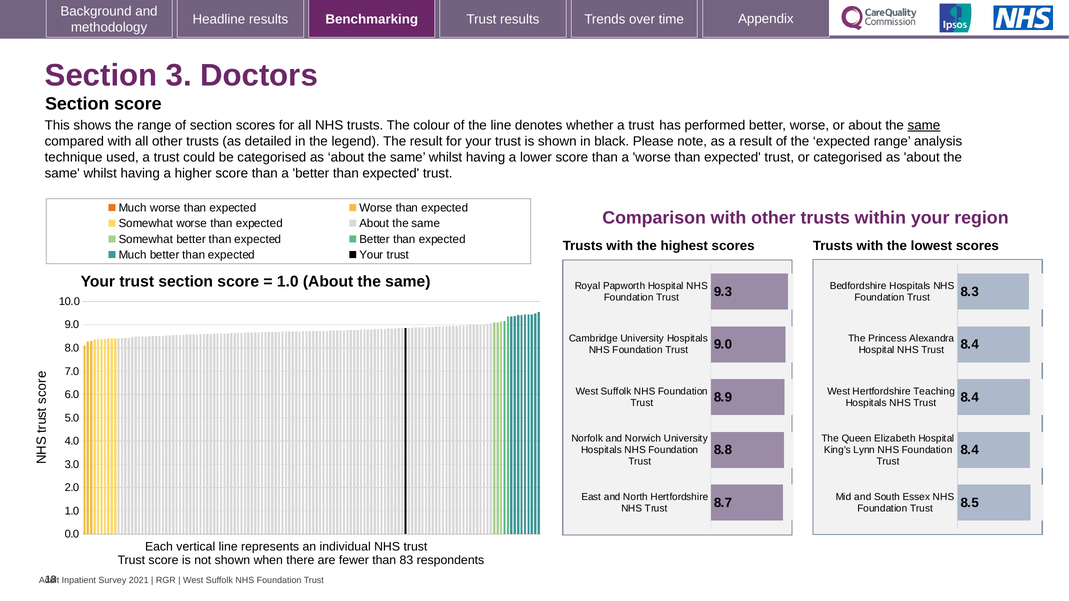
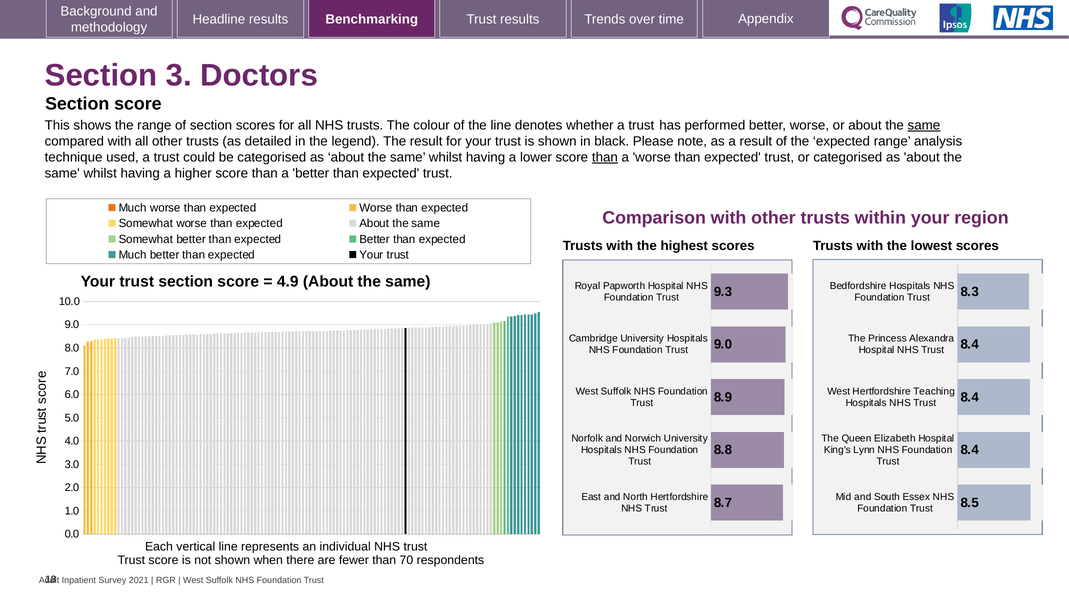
than underline: none -> present (605, 157)
1.0: 1.0 -> 4.9 (288, 282)
83: 83 -> 70 (406, 560)
